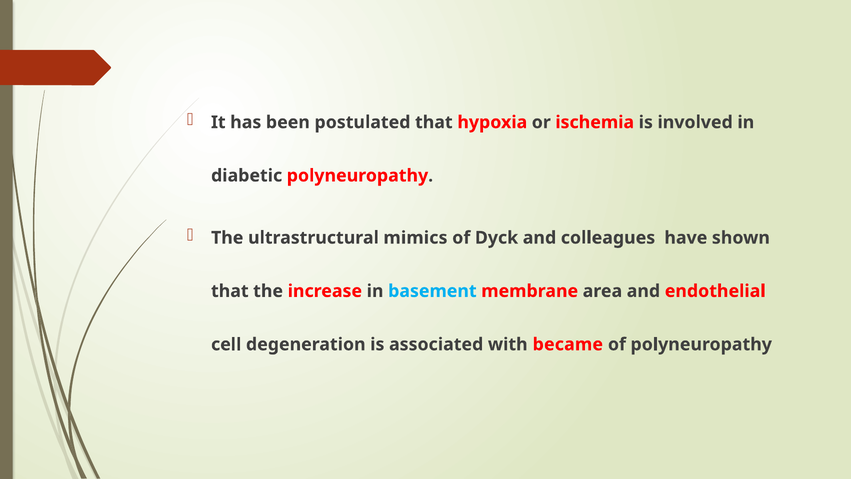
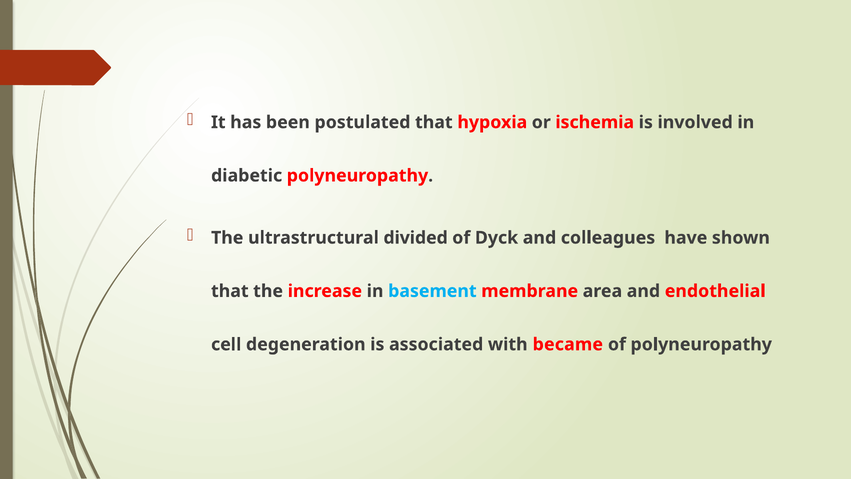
mimics: mimics -> divided (416, 238)
